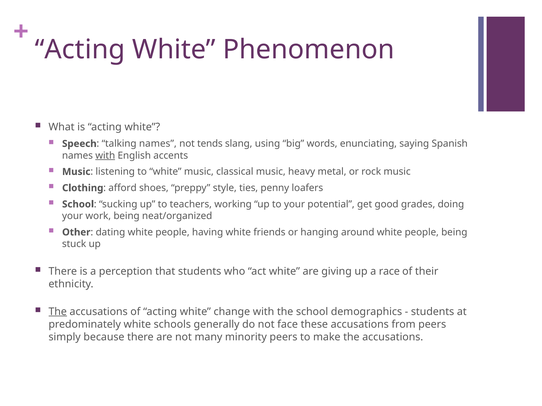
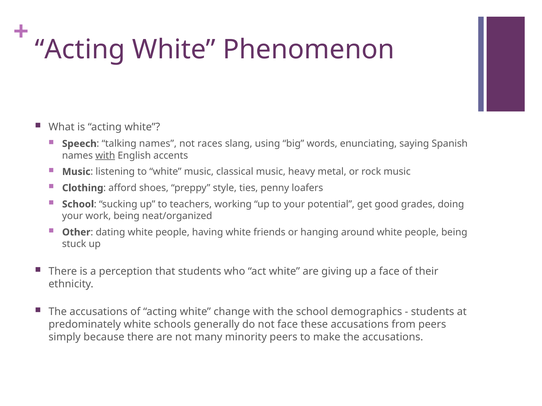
tends: tends -> races (210, 144)
a race: race -> face (389, 272)
The underline: present -> none (58, 312)
